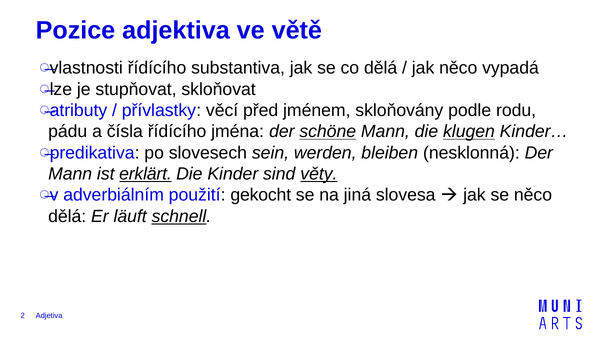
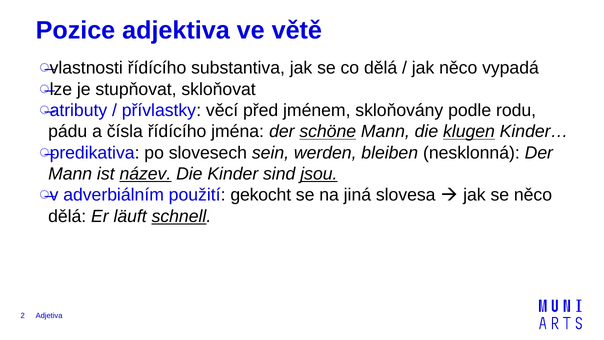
erklärt: erklärt -> název (145, 174)
věty: věty -> jsou (319, 174)
